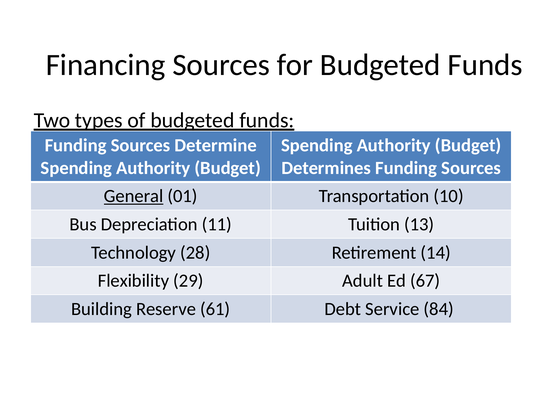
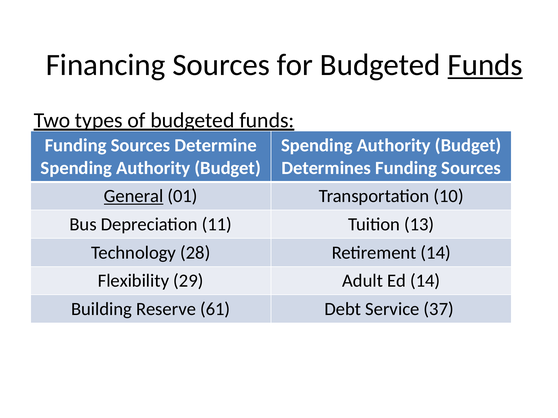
Funds underline: none -> present (485, 65)
Ed 67: 67 -> 14 (425, 281)
84: 84 -> 37 (439, 309)
